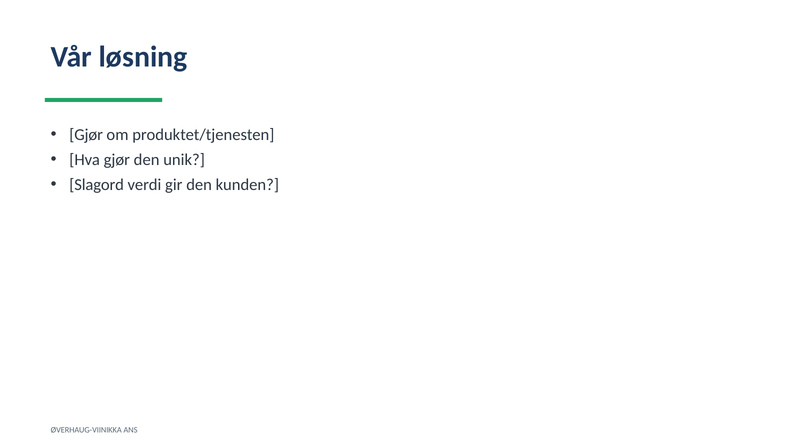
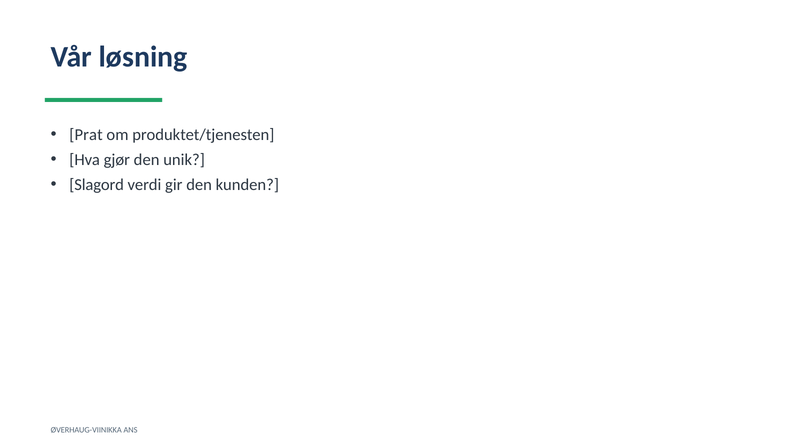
Gjør: Gjør -> Prat (86, 135)
